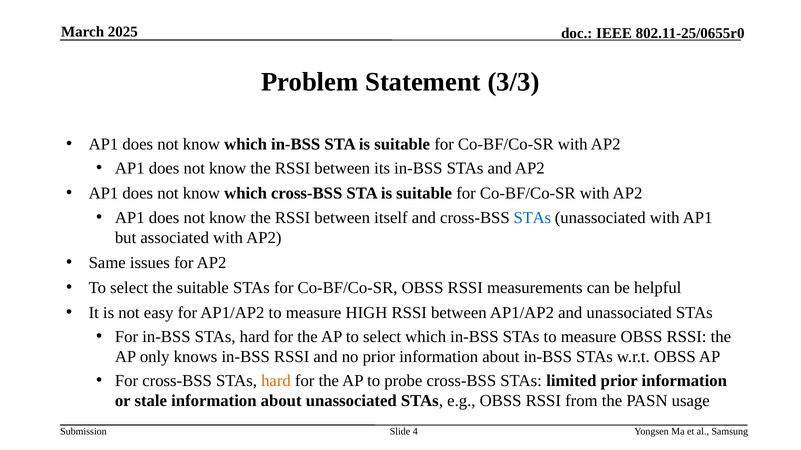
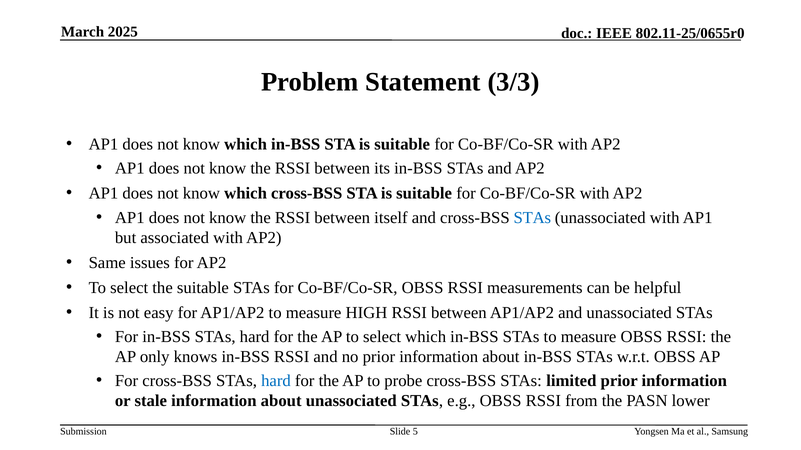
hard colour: orange -> blue (276, 381)
usage: usage -> lower (691, 401)
4: 4 -> 5 (415, 432)
